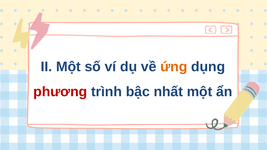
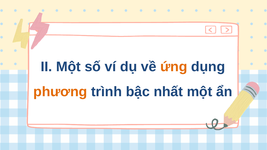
phương colour: red -> orange (60, 92)
